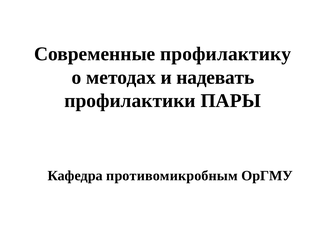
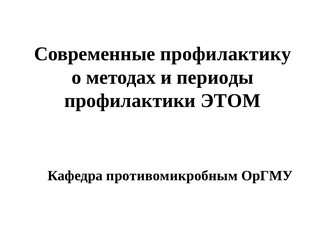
надевать: надевать -> периоды (215, 77)
ПАРЫ: ПАРЫ -> ЭТОМ (231, 101)
